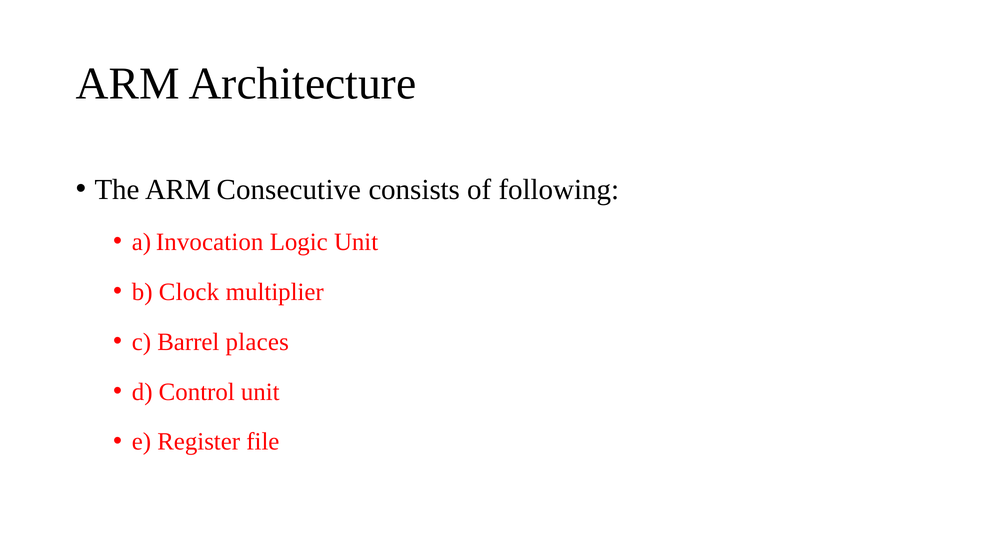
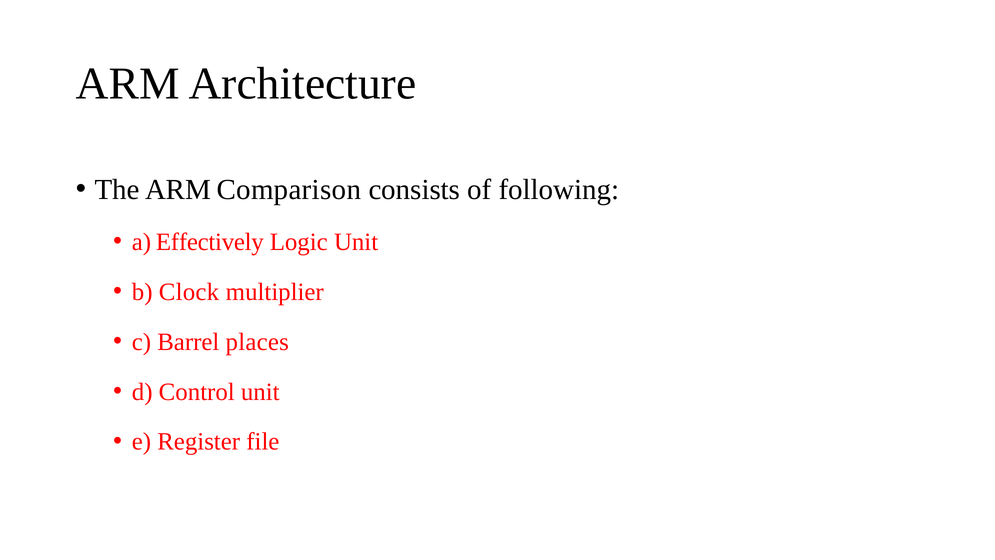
Consecutive: Consecutive -> Comparison (289, 190)
Invocation: Invocation -> Effectively (210, 242)
